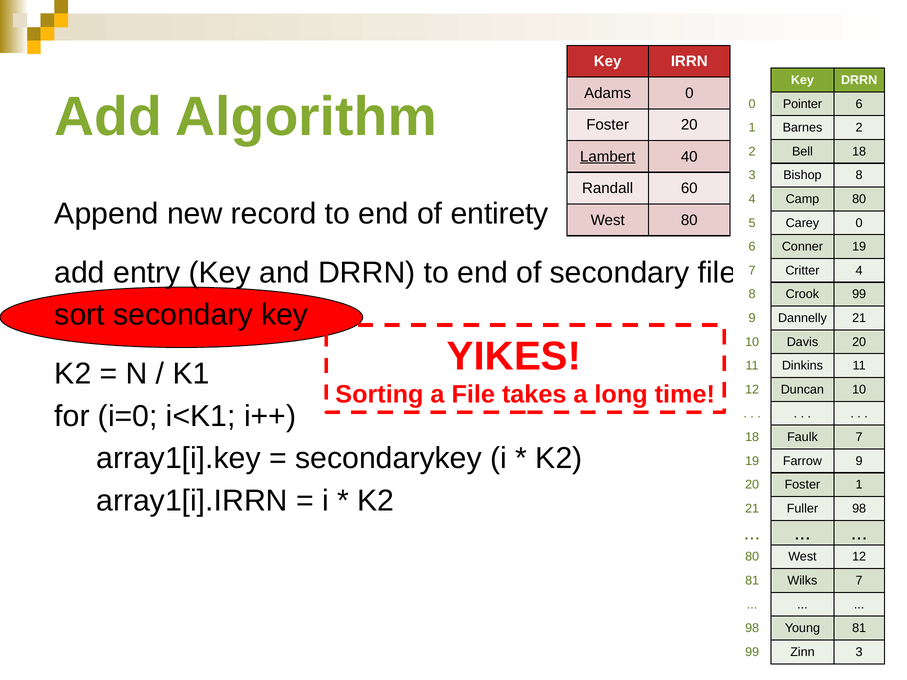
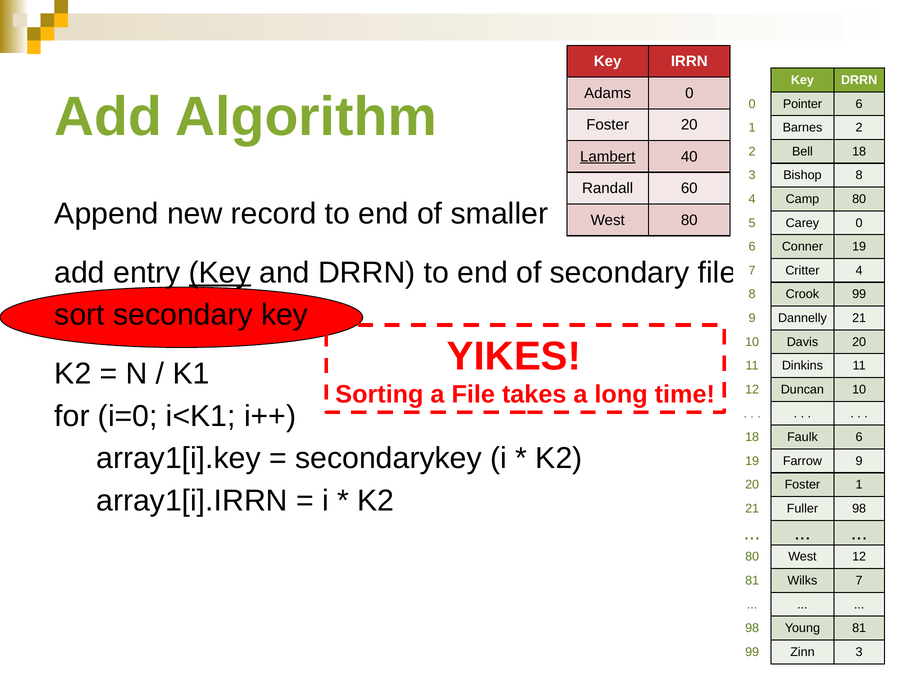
entirety: entirety -> smaller (500, 214)
Key underline: none -> present (220, 273)
Faulk 7: 7 -> 6 (859, 437)
